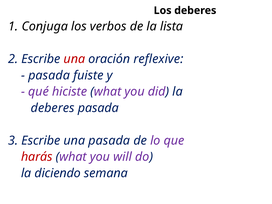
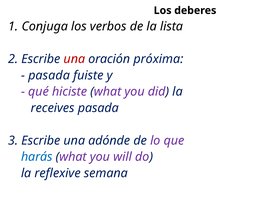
reflexive: reflexive -> próxima (158, 59)
deberes: deberes -> receives (53, 108)
una pasada: pasada -> adónde (109, 141)
harás colour: red -> blue (37, 157)
diciendo: diciendo -> reflexive (58, 173)
